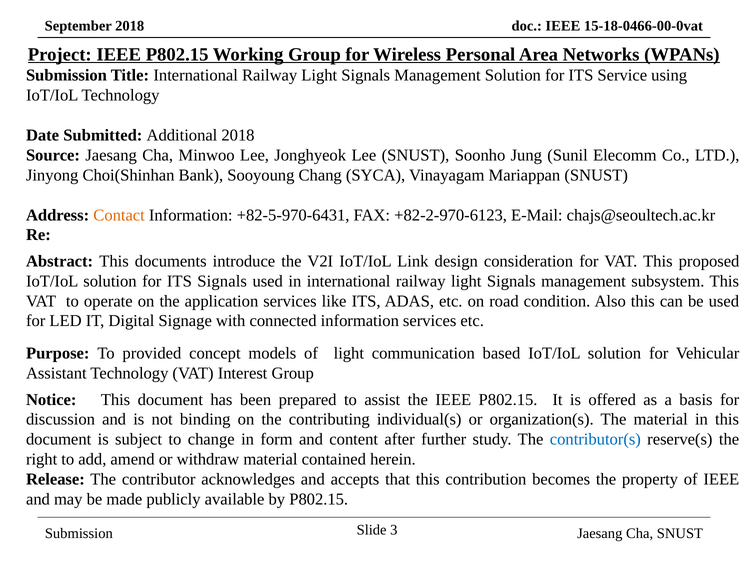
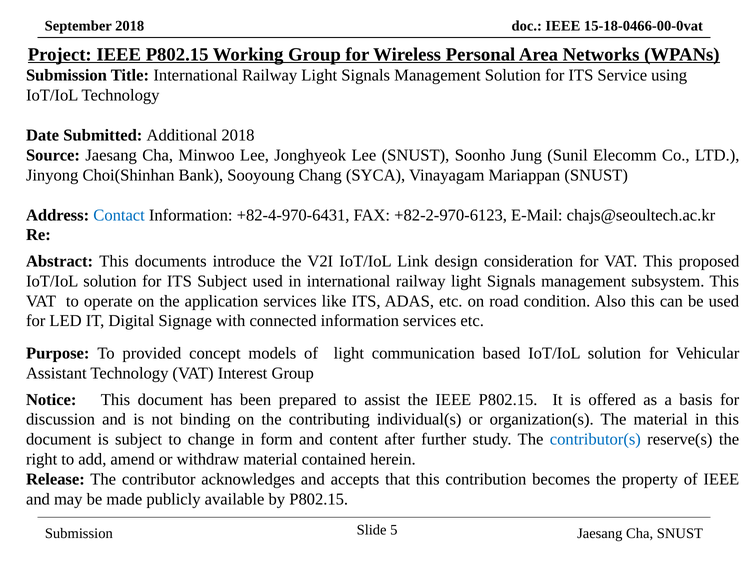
Contact colour: orange -> blue (119, 215)
+82-5-970-6431: +82-5-970-6431 -> +82-4-970-6431 (293, 215)
ITS Signals: Signals -> Subject (222, 281)
3: 3 -> 5 (394, 530)
